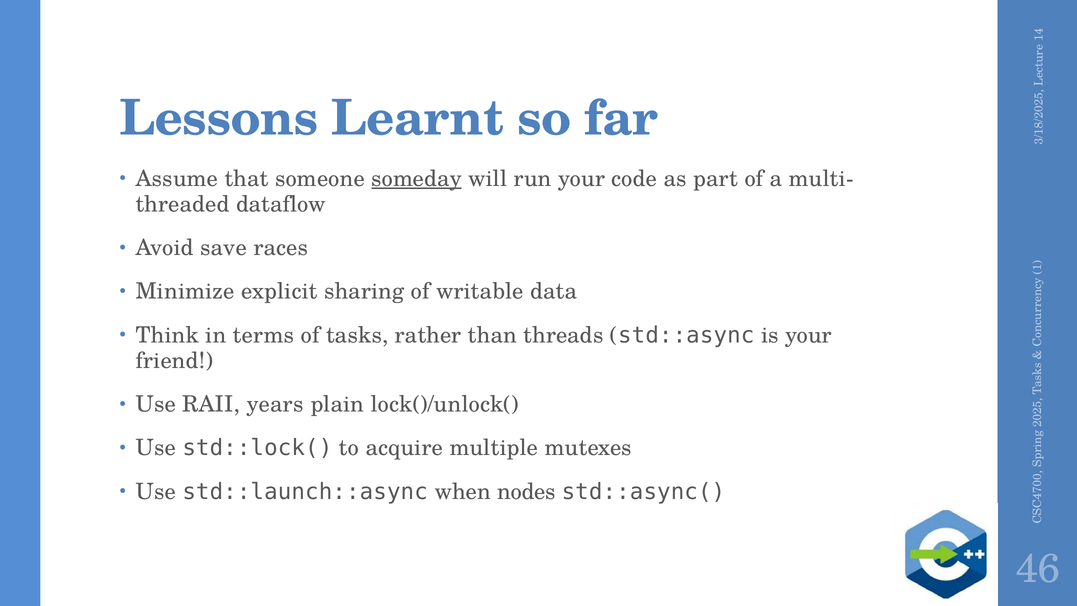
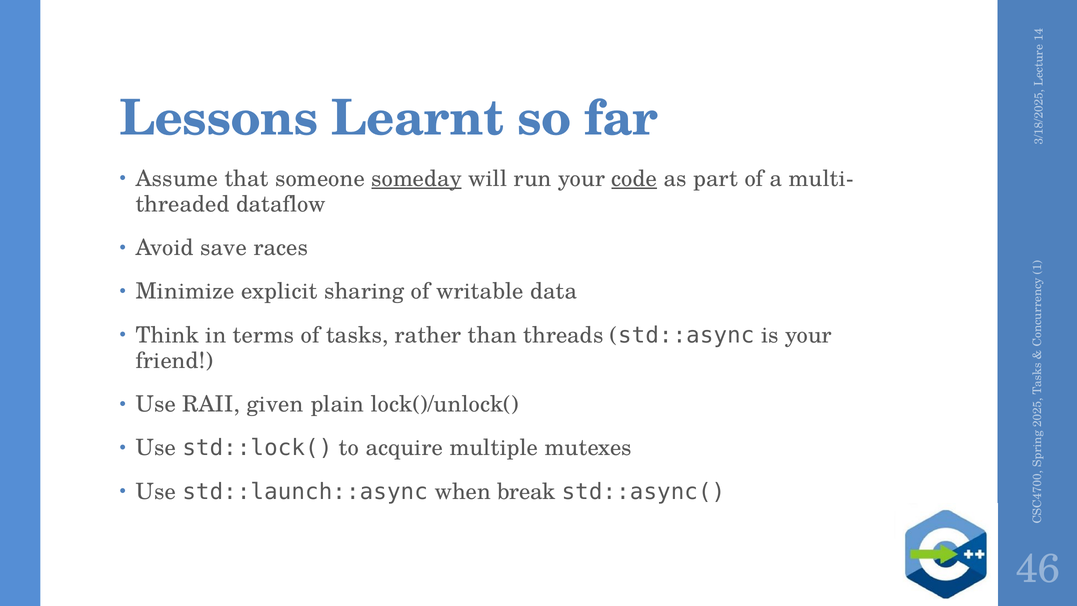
code underline: none -> present (634, 179)
years: years -> given (275, 404)
nodes: nodes -> break (526, 492)
